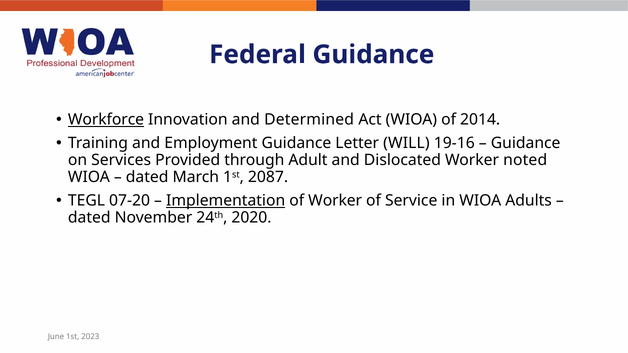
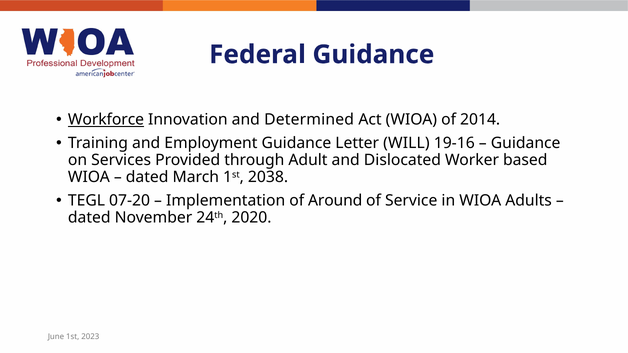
noted: noted -> based (525, 160)
2087: 2087 -> 2038 (268, 177)
Implementation underline: present -> none (226, 201)
of Worker: Worker -> Around (335, 201)
